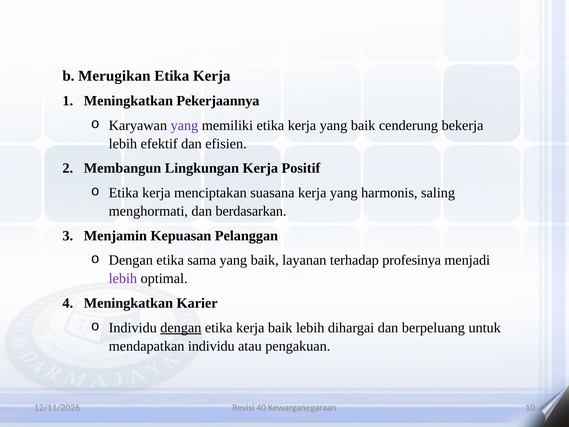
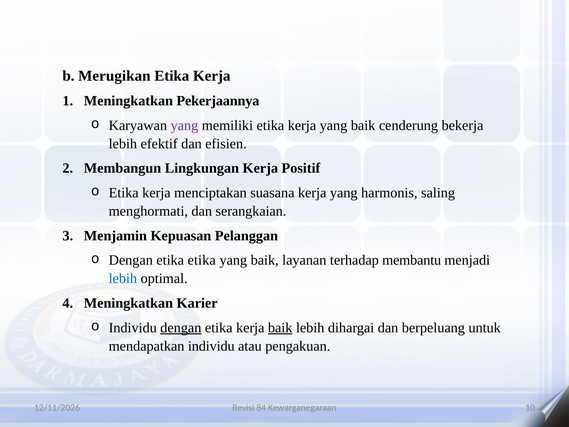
berdasarkan: berdasarkan -> serangkaian (251, 211)
etika sama: sama -> etika (202, 260)
profesinya: profesinya -> membantu (412, 260)
lebih colour: purple -> blue (123, 278)
baik underline: none -> present (280, 328)
40: 40 -> 84 (261, 408)
